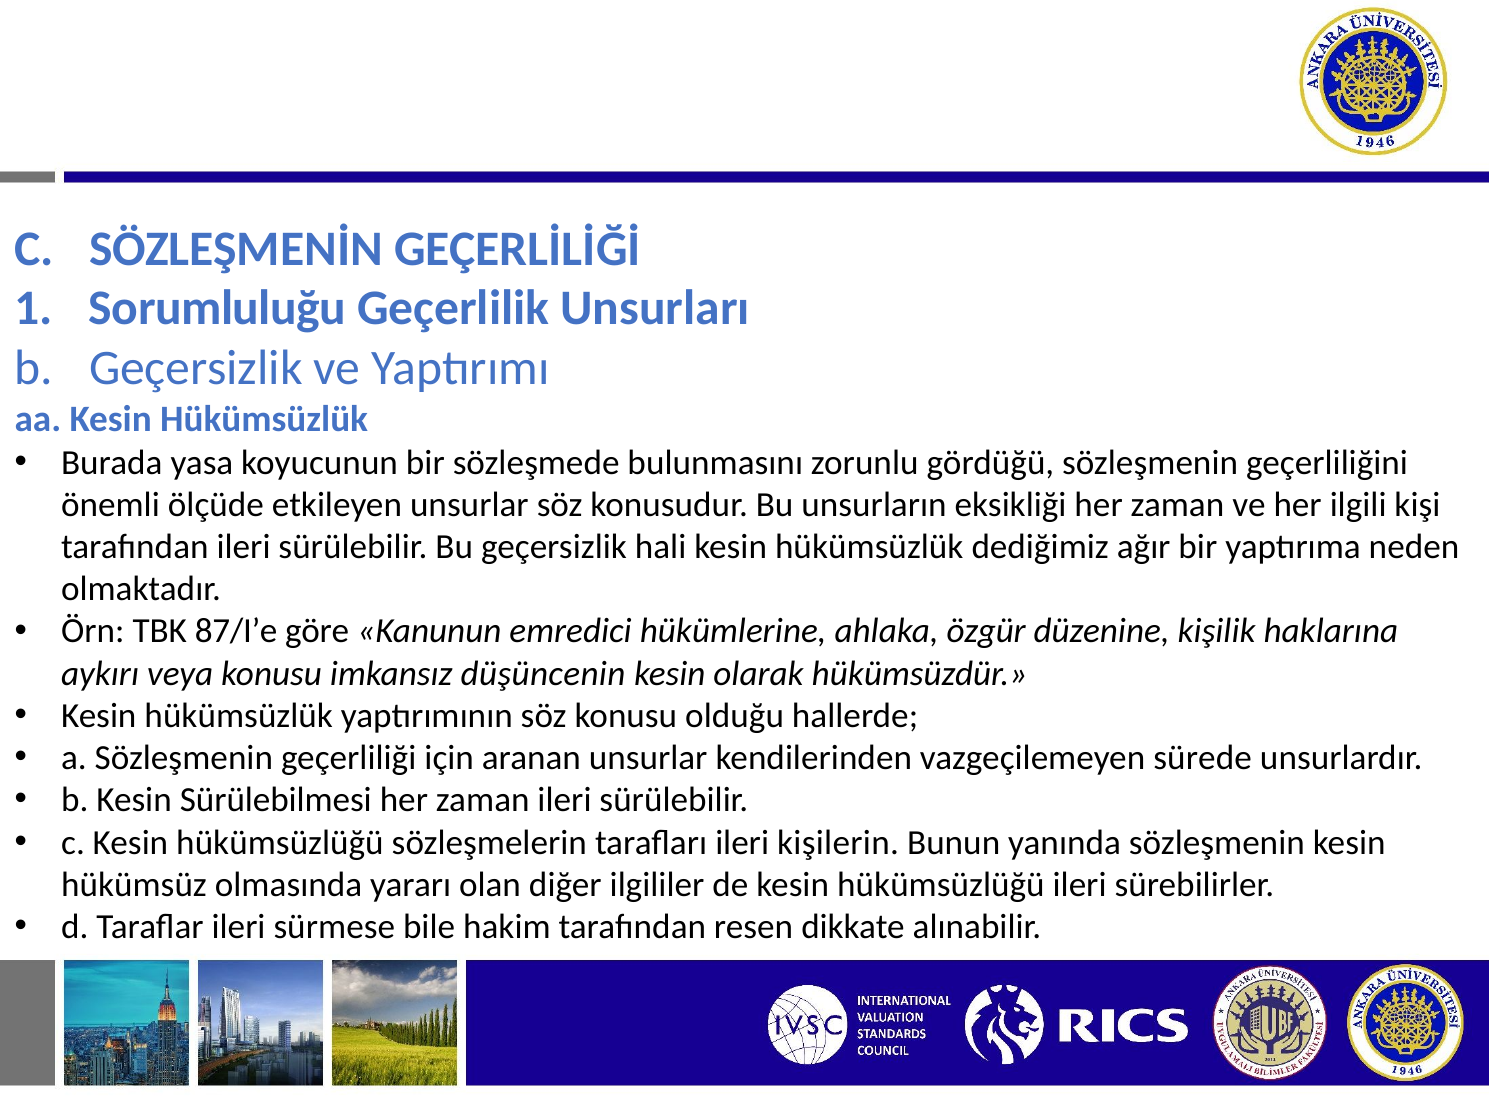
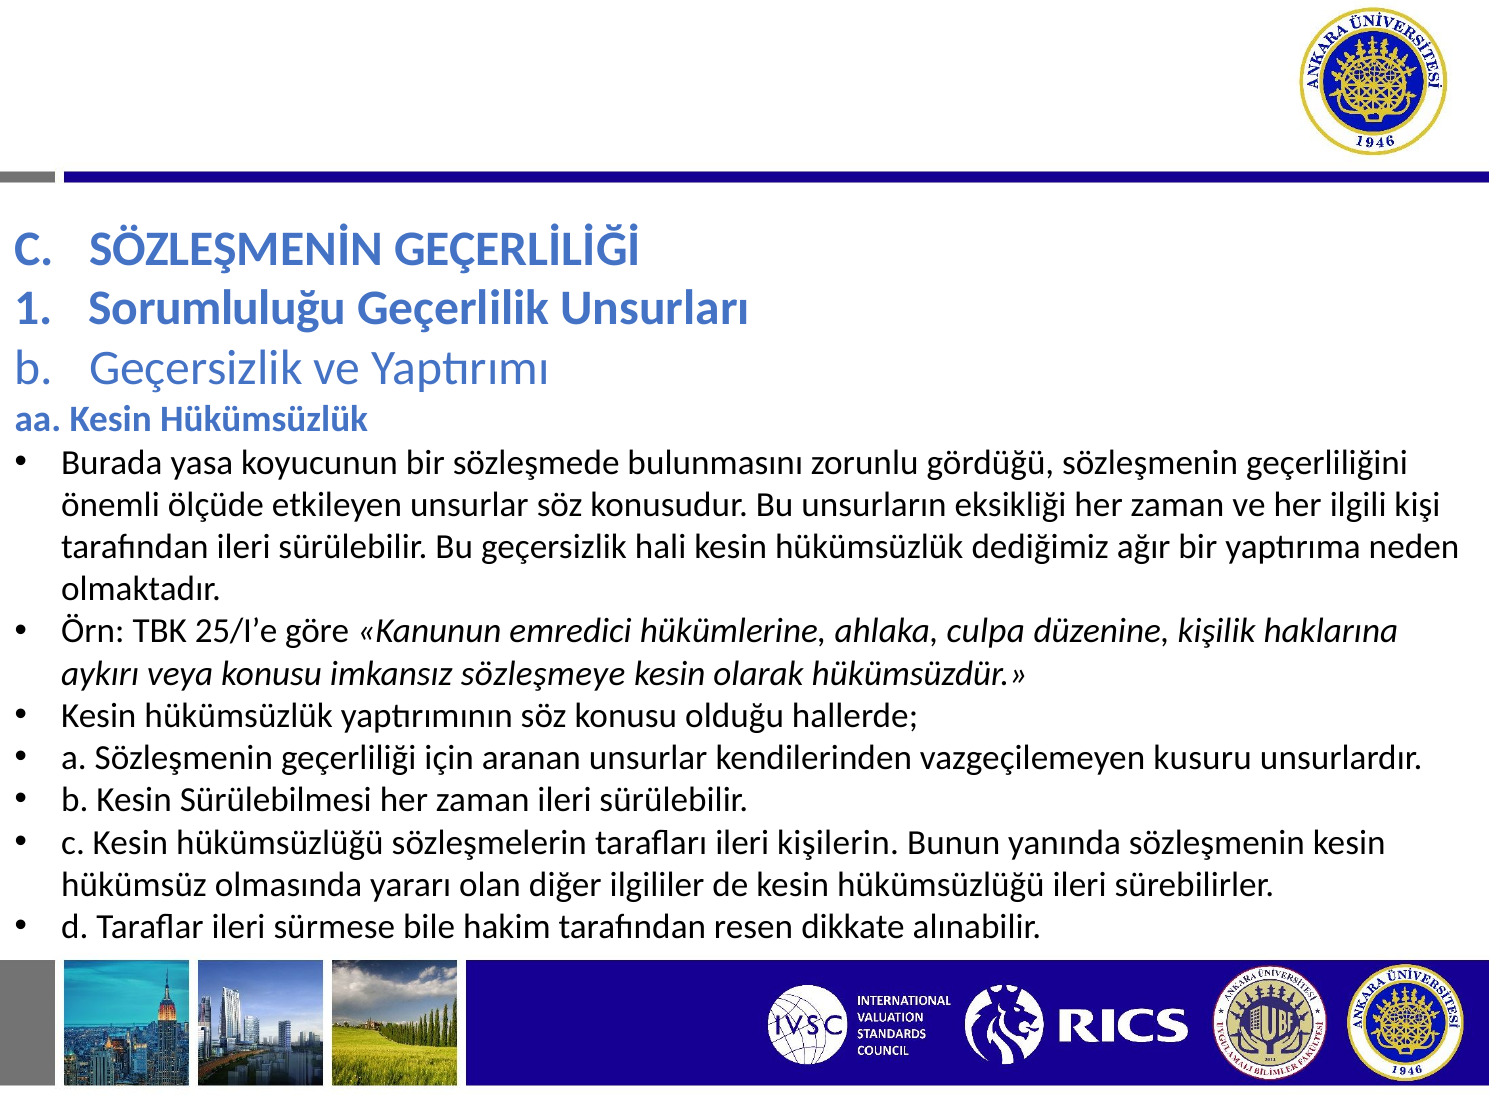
87/I’e: 87/I’e -> 25/I’e (236, 631)
özgür: özgür -> culpa (986, 631)
düşüncenin: düşüncenin -> sözleşmeye (543, 673)
sürede: sürede -> kusuru (1203, 758)
